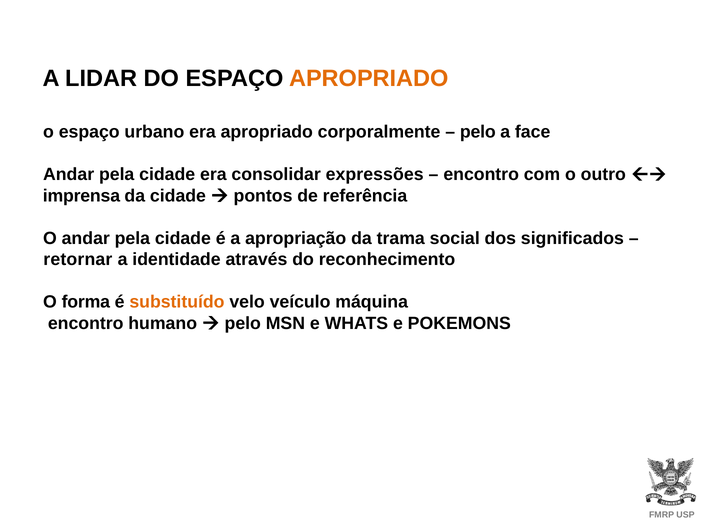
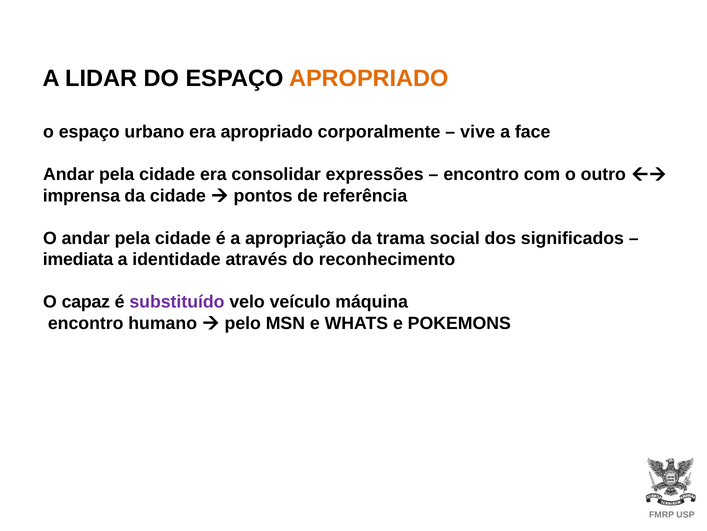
pelo: pelo -> vive (478, 132)
retornar: retornar -> imediata (78, 259)
forma: forma -> capaz (86, 302)
substituído colour: orange -> purple (177, 302)
